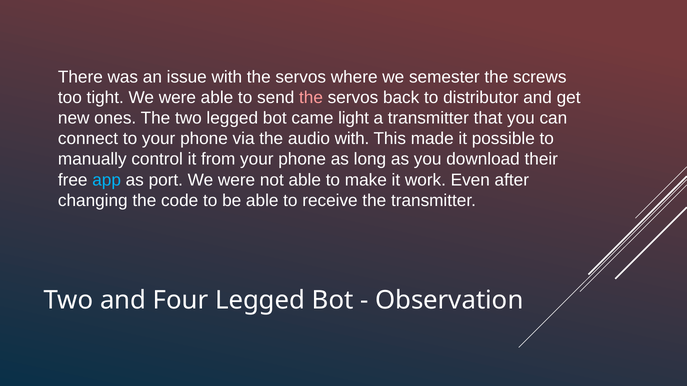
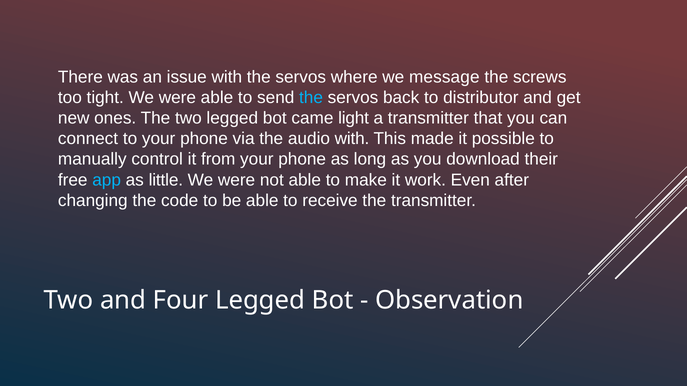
semester: semester -> message (444, 77)
the colour: pink -> light blue (311, 98)
port: port -> little (166, 180)
